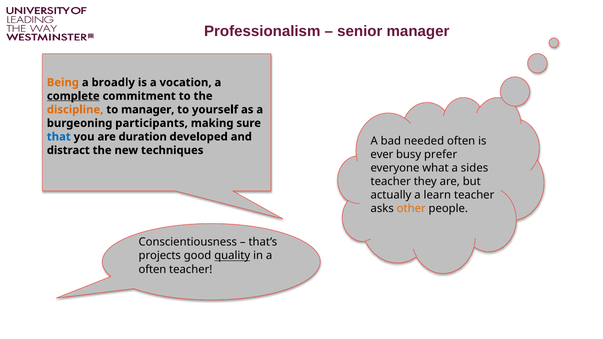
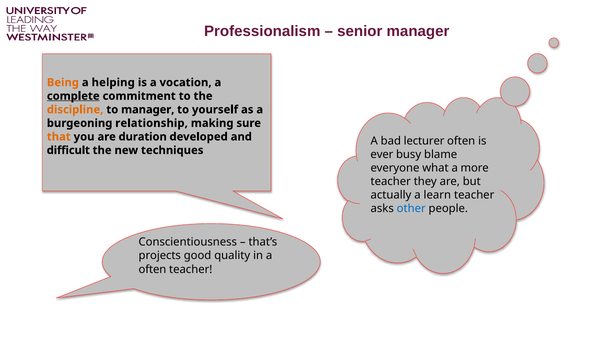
broadly: broadly -> helping (113, 83)
participants: participants -> relationship (152, 123)
that colour: blue -> orange (59, 137)
needed: needed -> lecturer (424, 141)
distract: distract -> difficult (68, 150)
prefer: prefer -> blame (441, 155)
sides: sides -> more (475, 168)
other colour: orange -> blue (411, 209)
quality underline: present -> none (232, 256)
